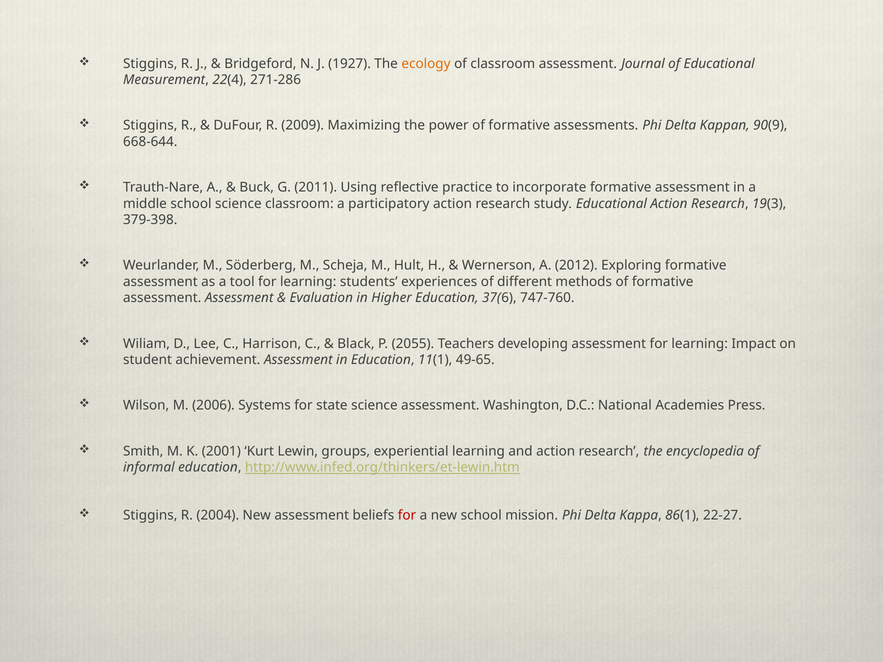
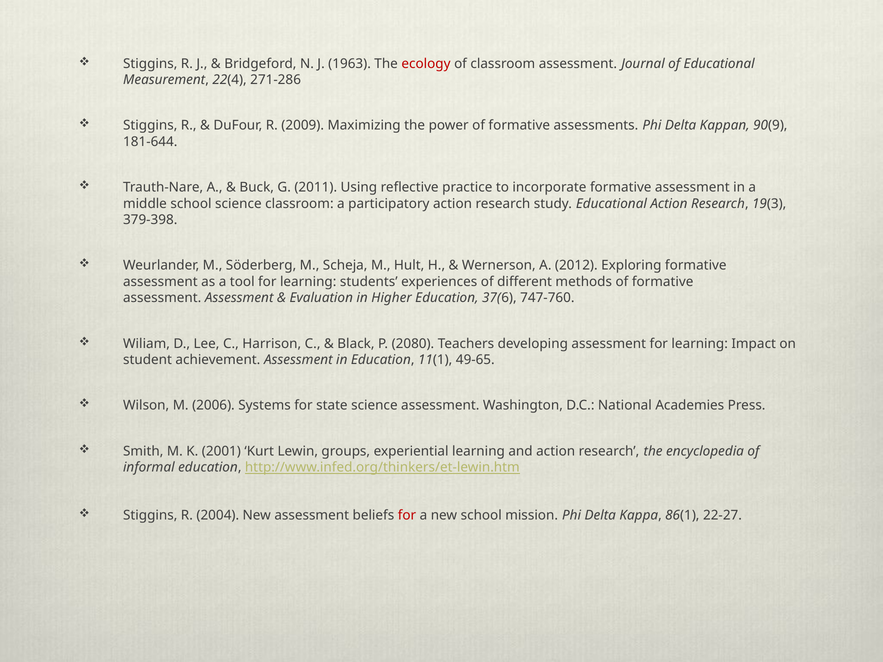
1927: 1927 -> 1963 (350, 64)
ecology colour: orange -> red (426, 64)
668-644: 668-644 -> 181-644 (150, 142)
2055: 2055 -> 2080 (413, 344)
